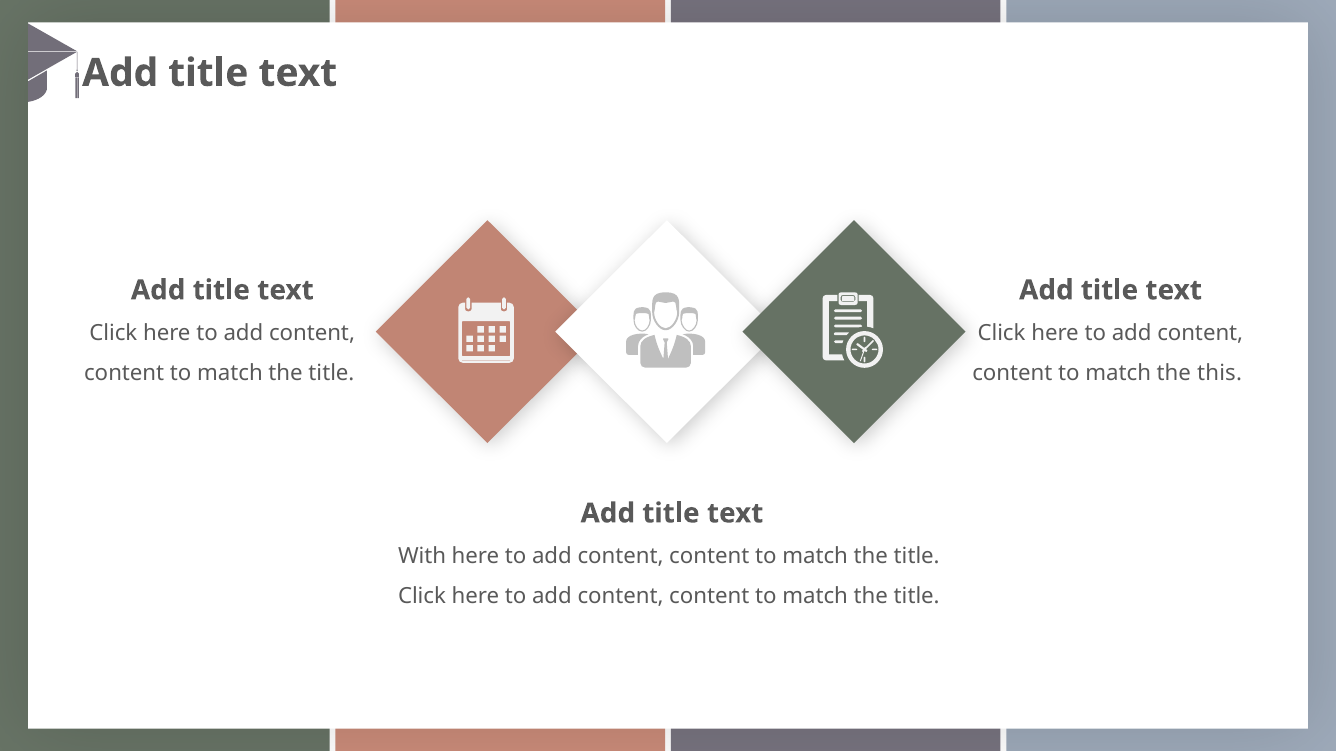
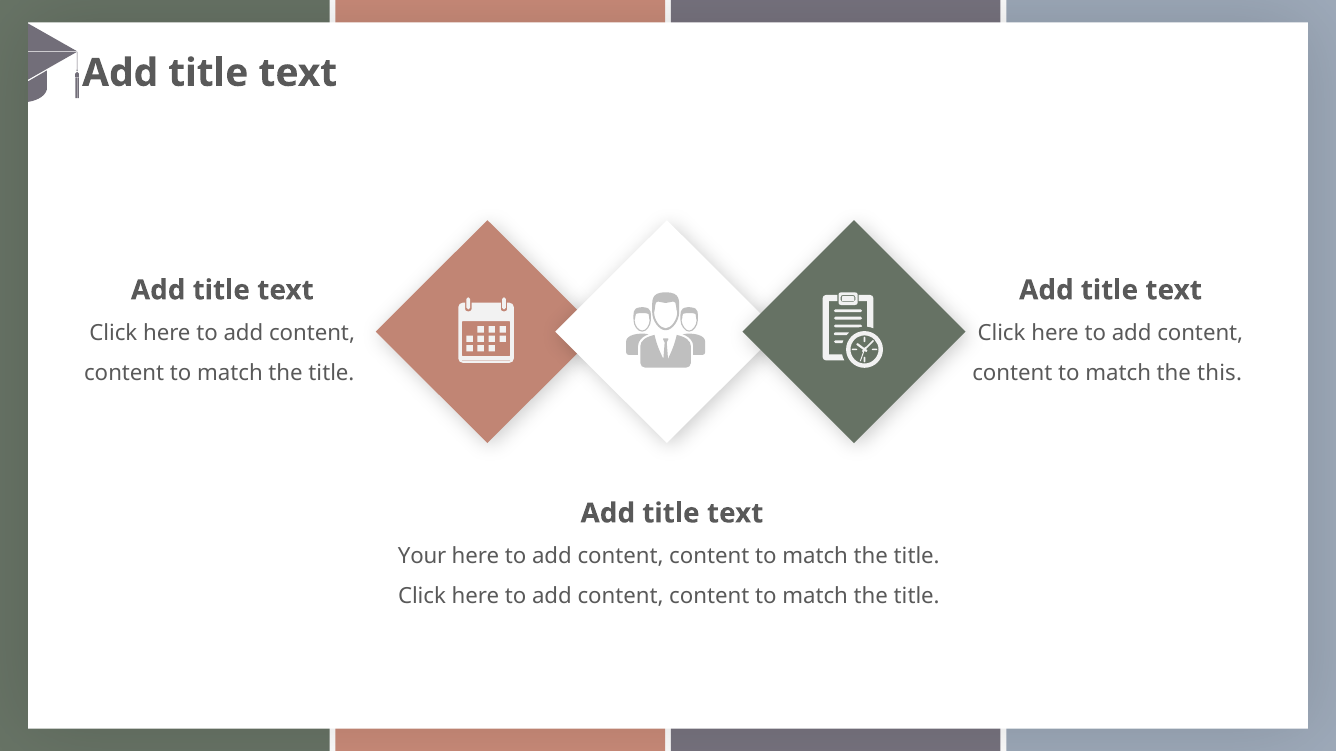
With: With -> Your (422, 557)
